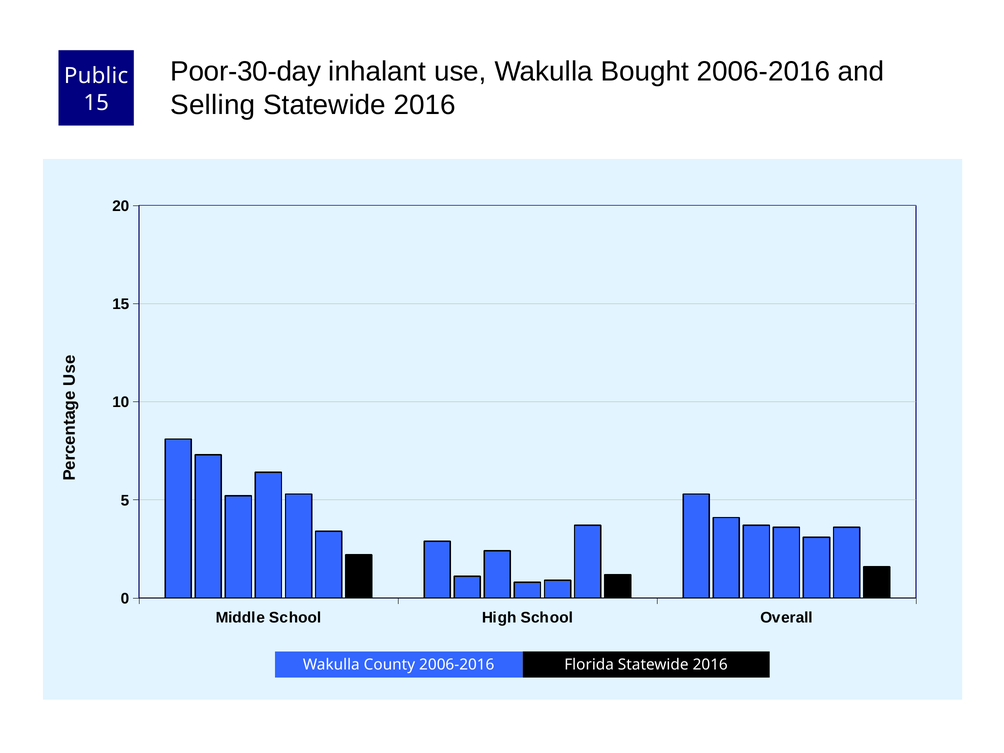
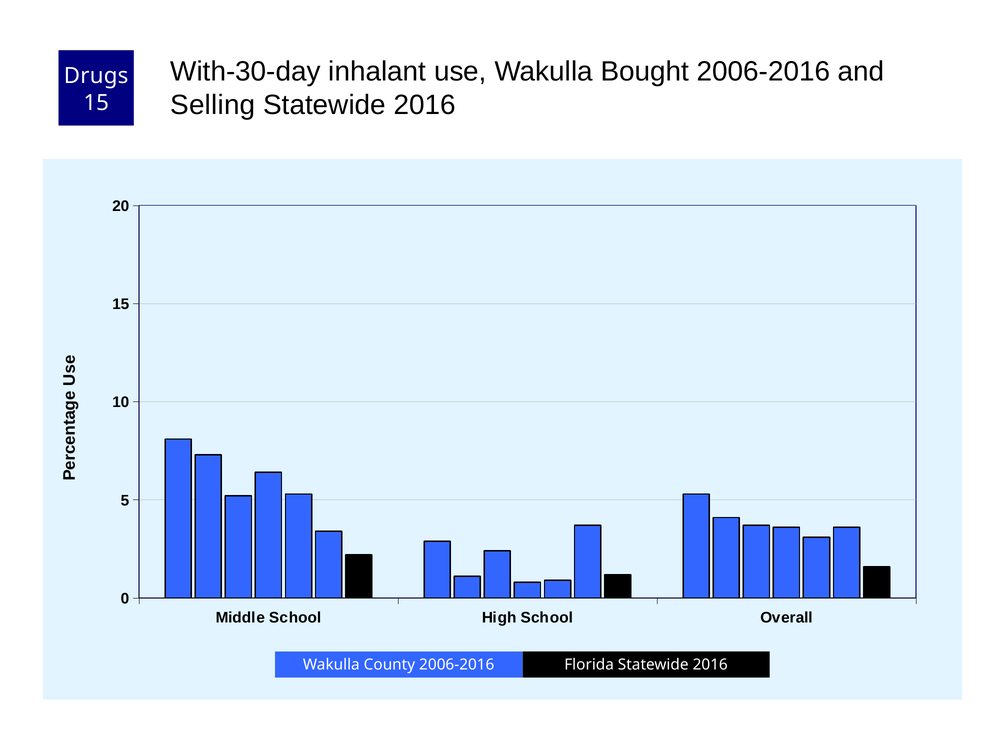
Poor-30-day: Poor-30-day -> With-30-day (245, 71)
Public: Public -> Drugs (96, 76)
